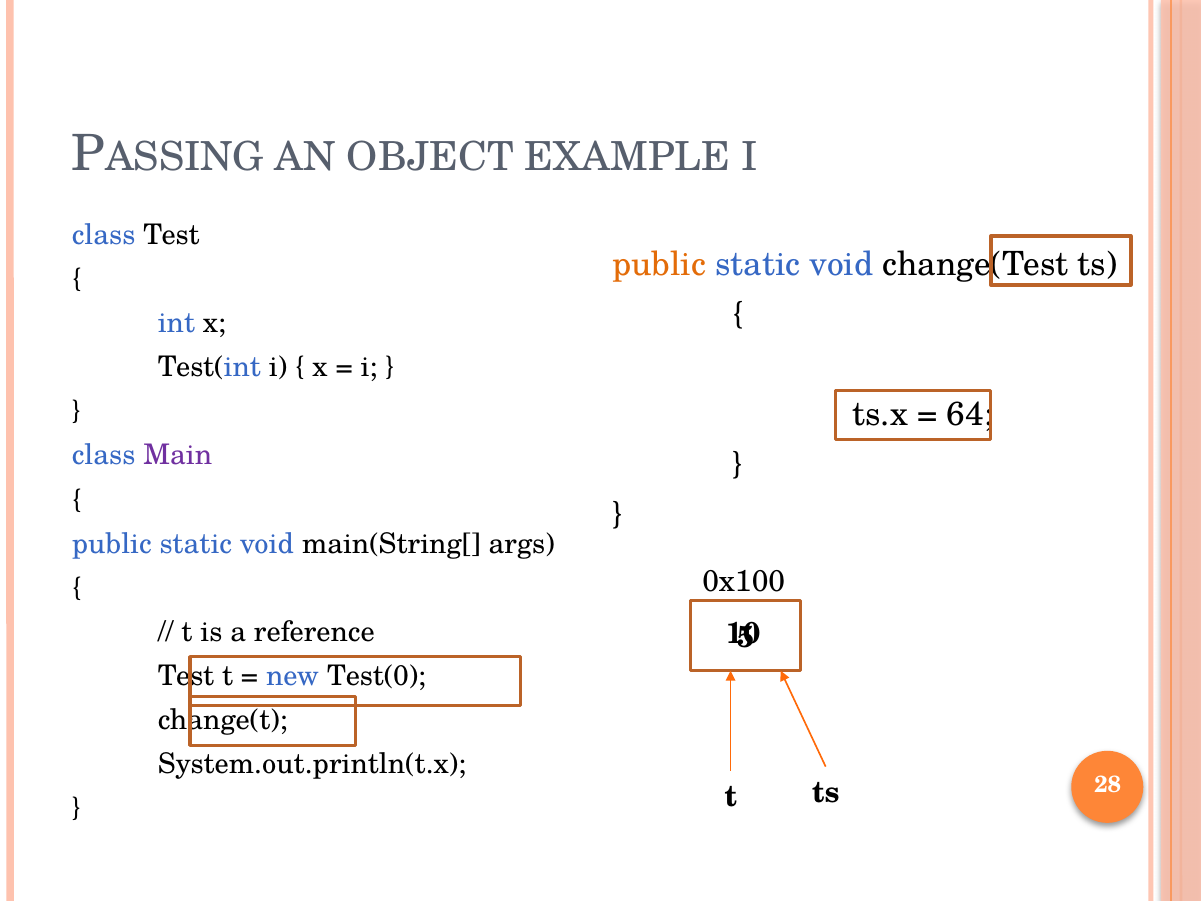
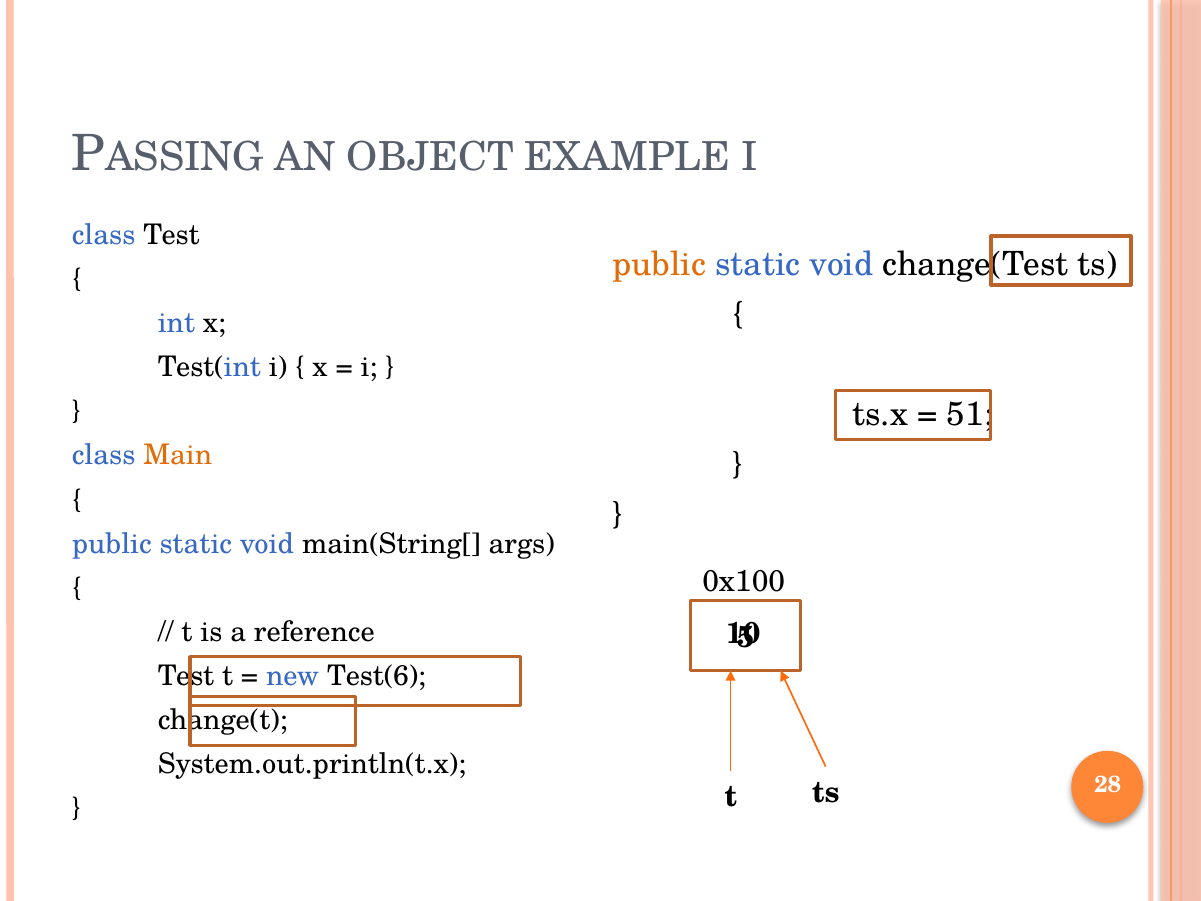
64: 64 -> 51 (970, 414)
Main colour: purple -> orange (178, 455)
Test(0: Test(0 -> Test(6 (377, 676)
